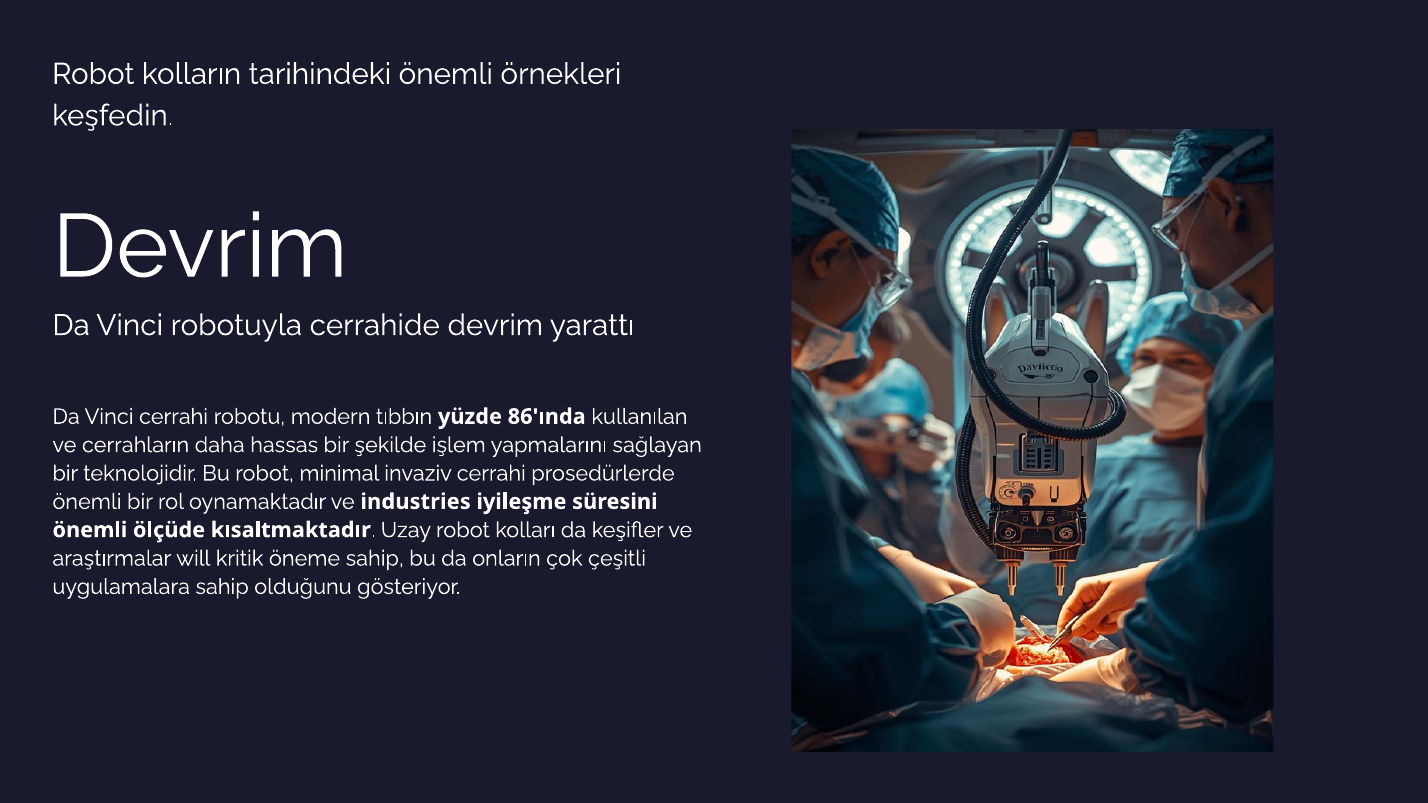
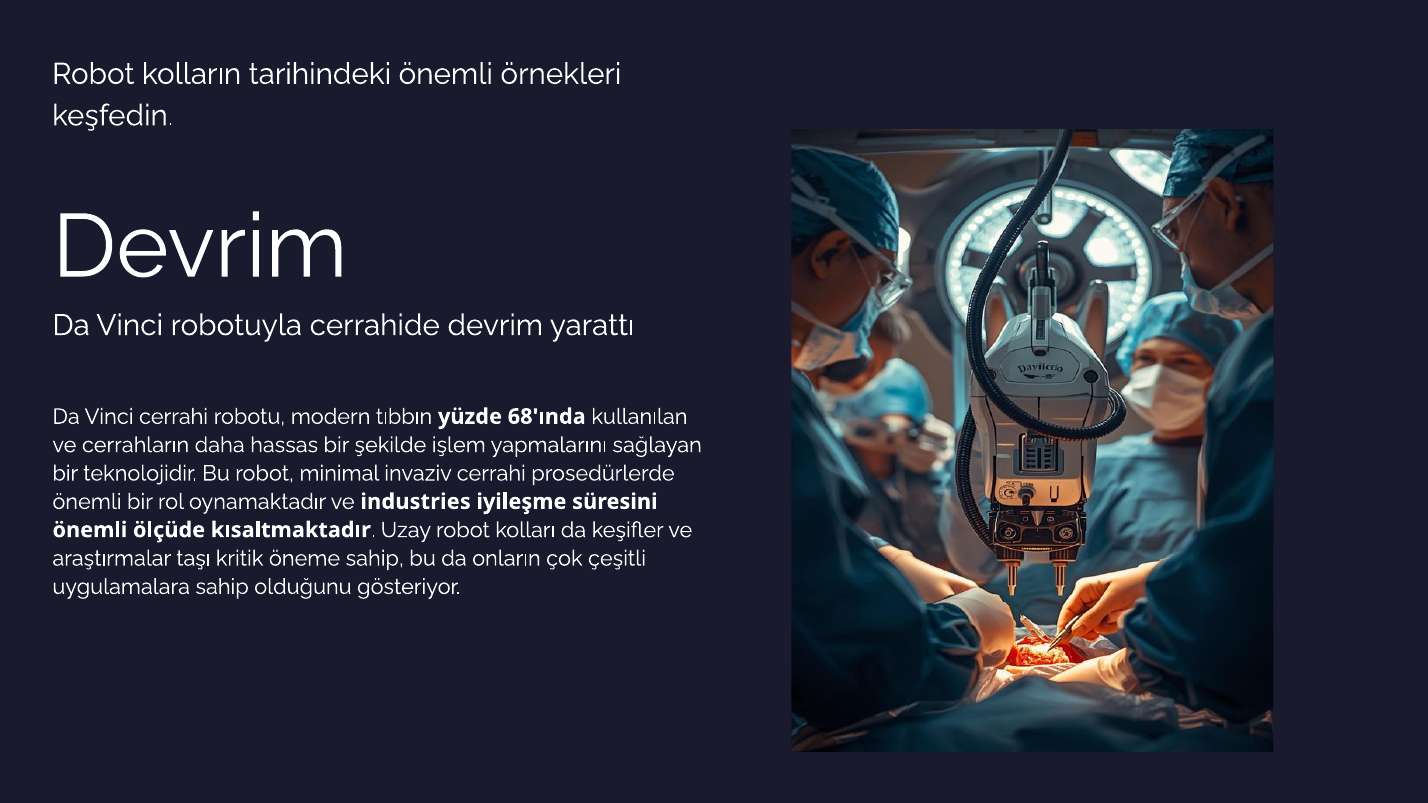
86'ında: 86'ında -> 68'ında (547, 417)
will: will -> taşı (193, 559)
